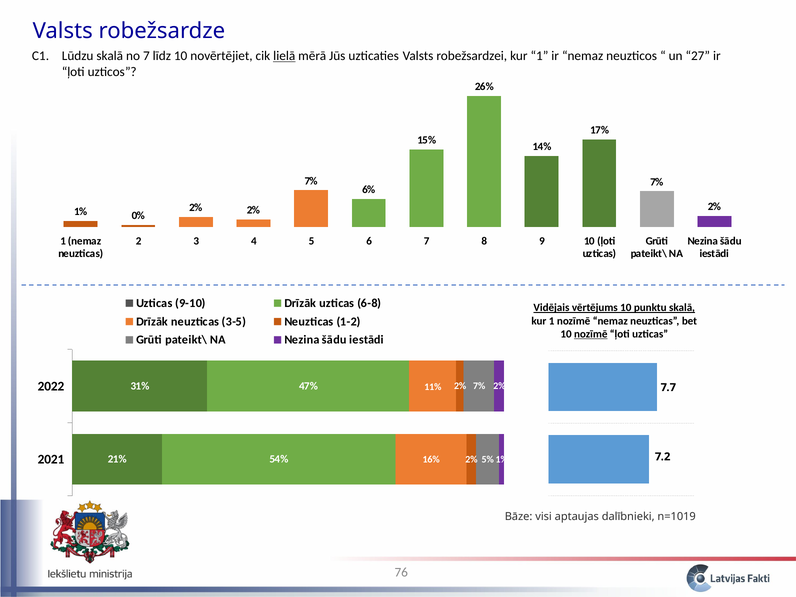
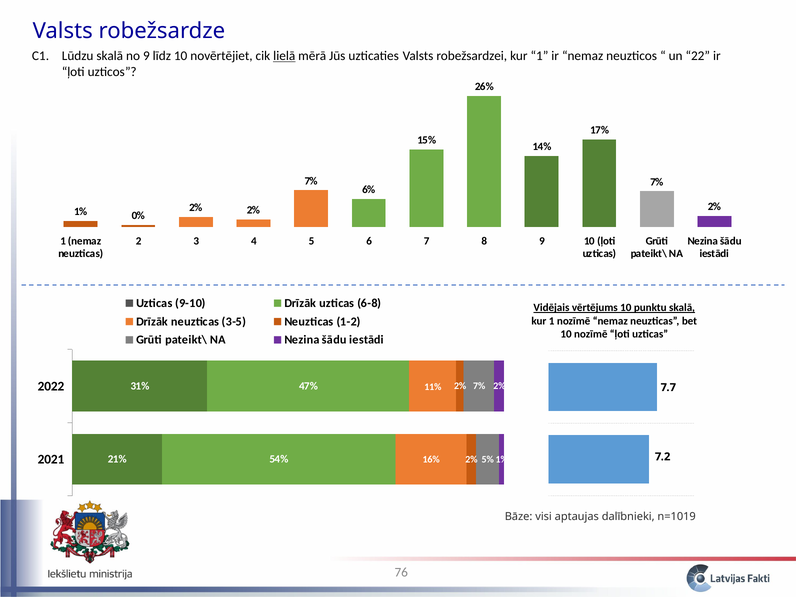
no 7: 7 -> 9 (146, 56)
27: 27 -> 22 (698, 56)
nozīmē underline: present -> none (591, 334)
